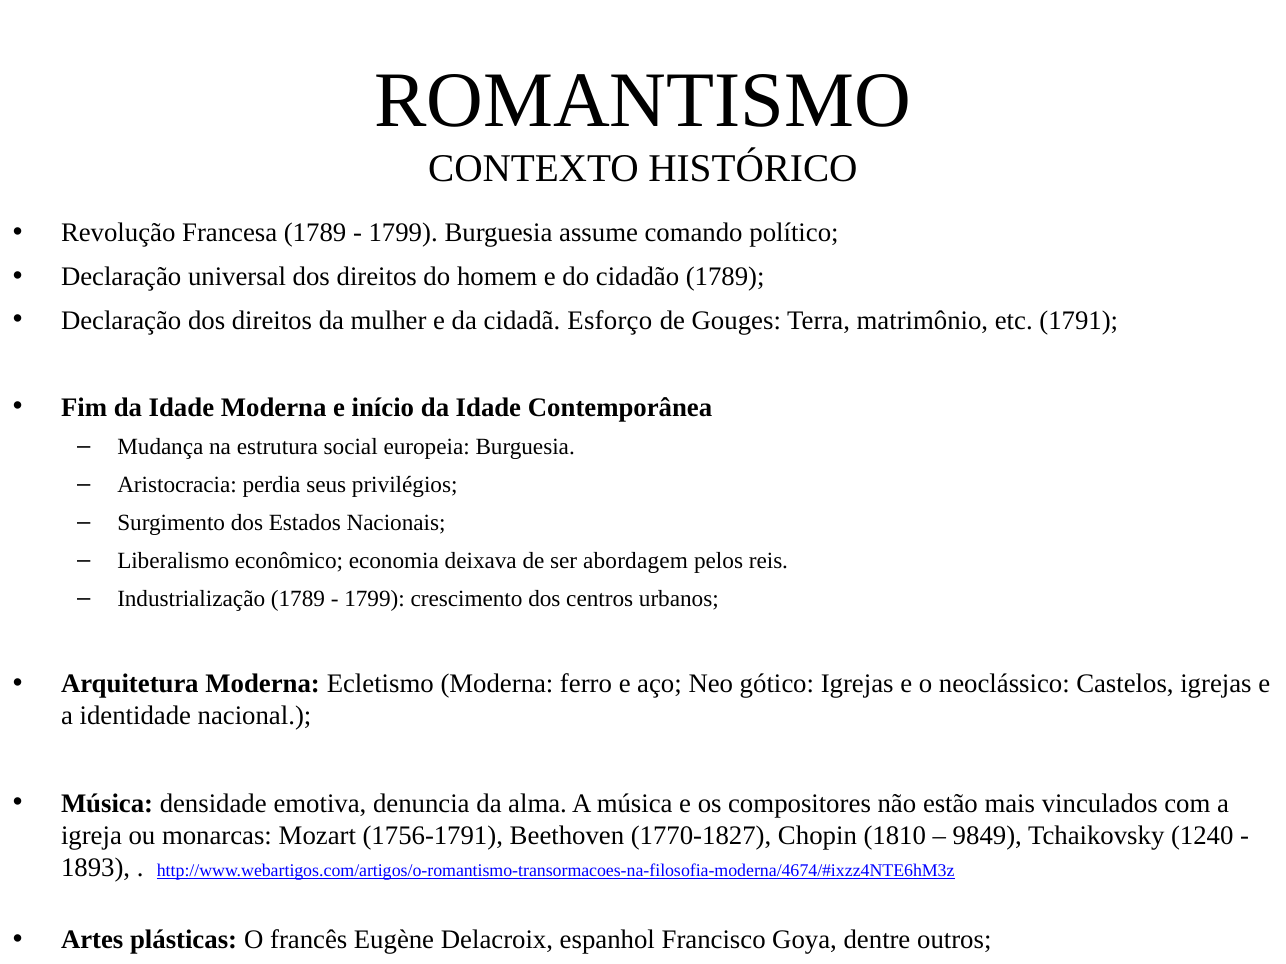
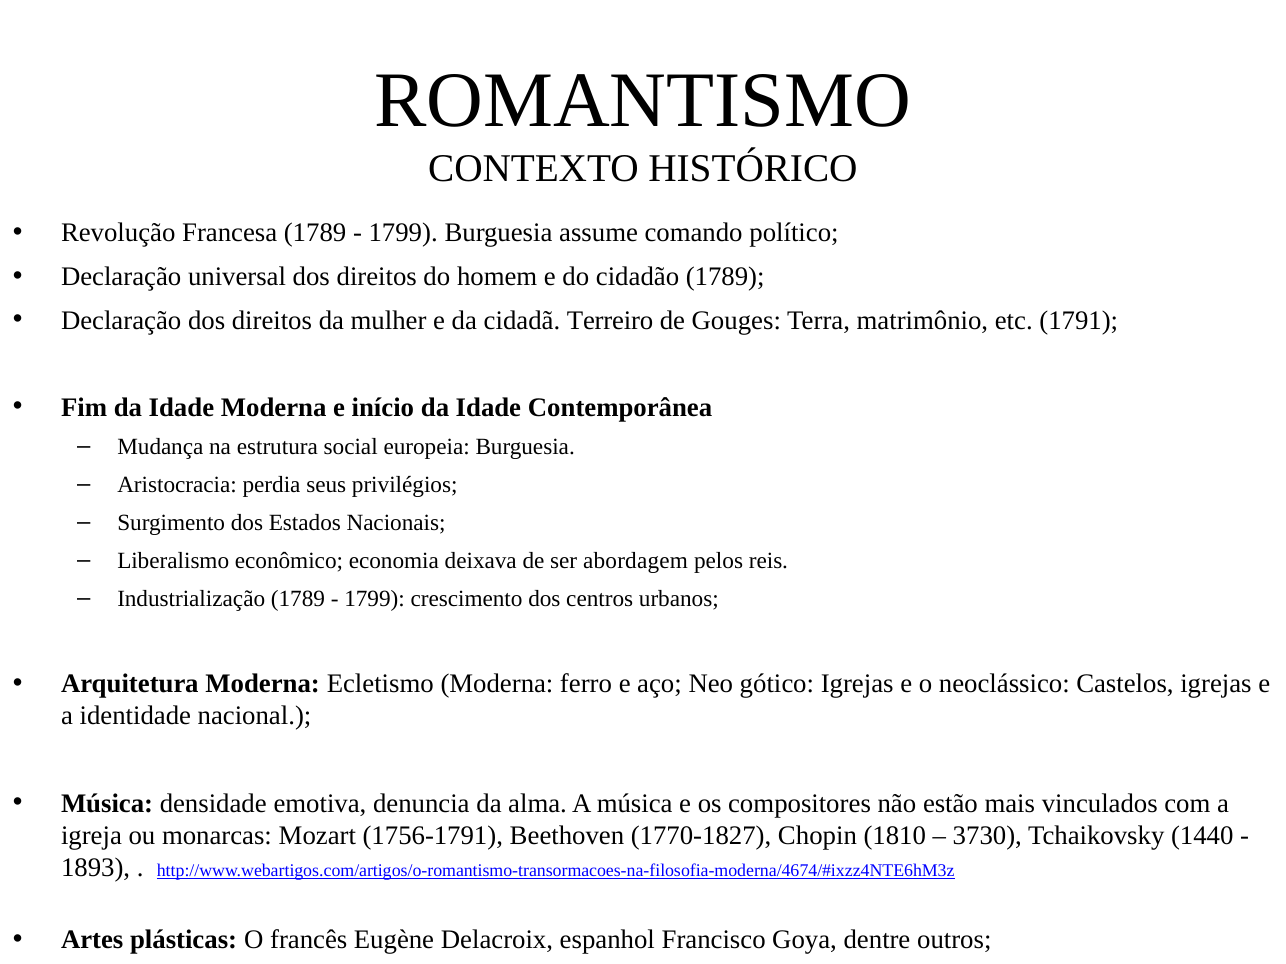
Esforço: Esforço -> Terreiro (610, 320)
9849: 9849 -> 3730 (987, 836)
1240: 1240 -> 1440 (1202, 836)
